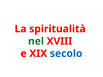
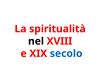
nel colour: green -> black (36, 41)
